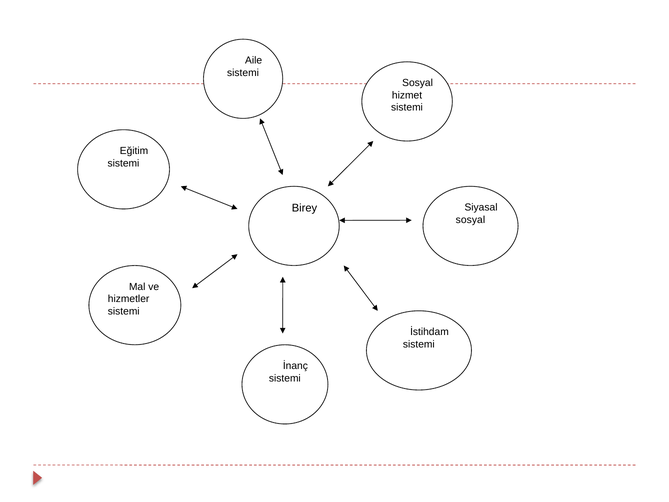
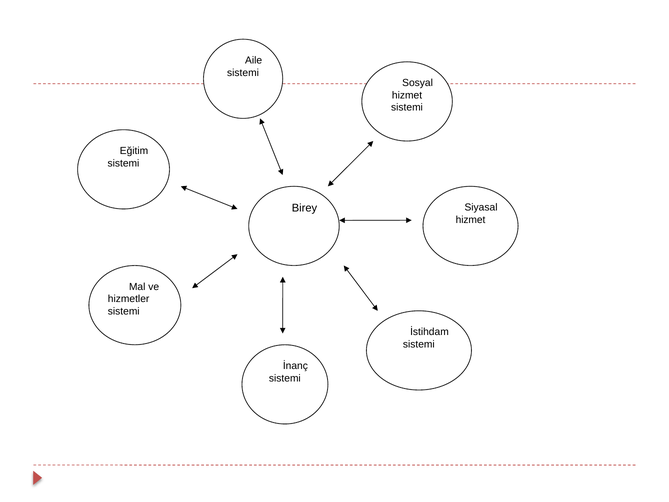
sosyal: sosyal -> hizmet (471, 220)
